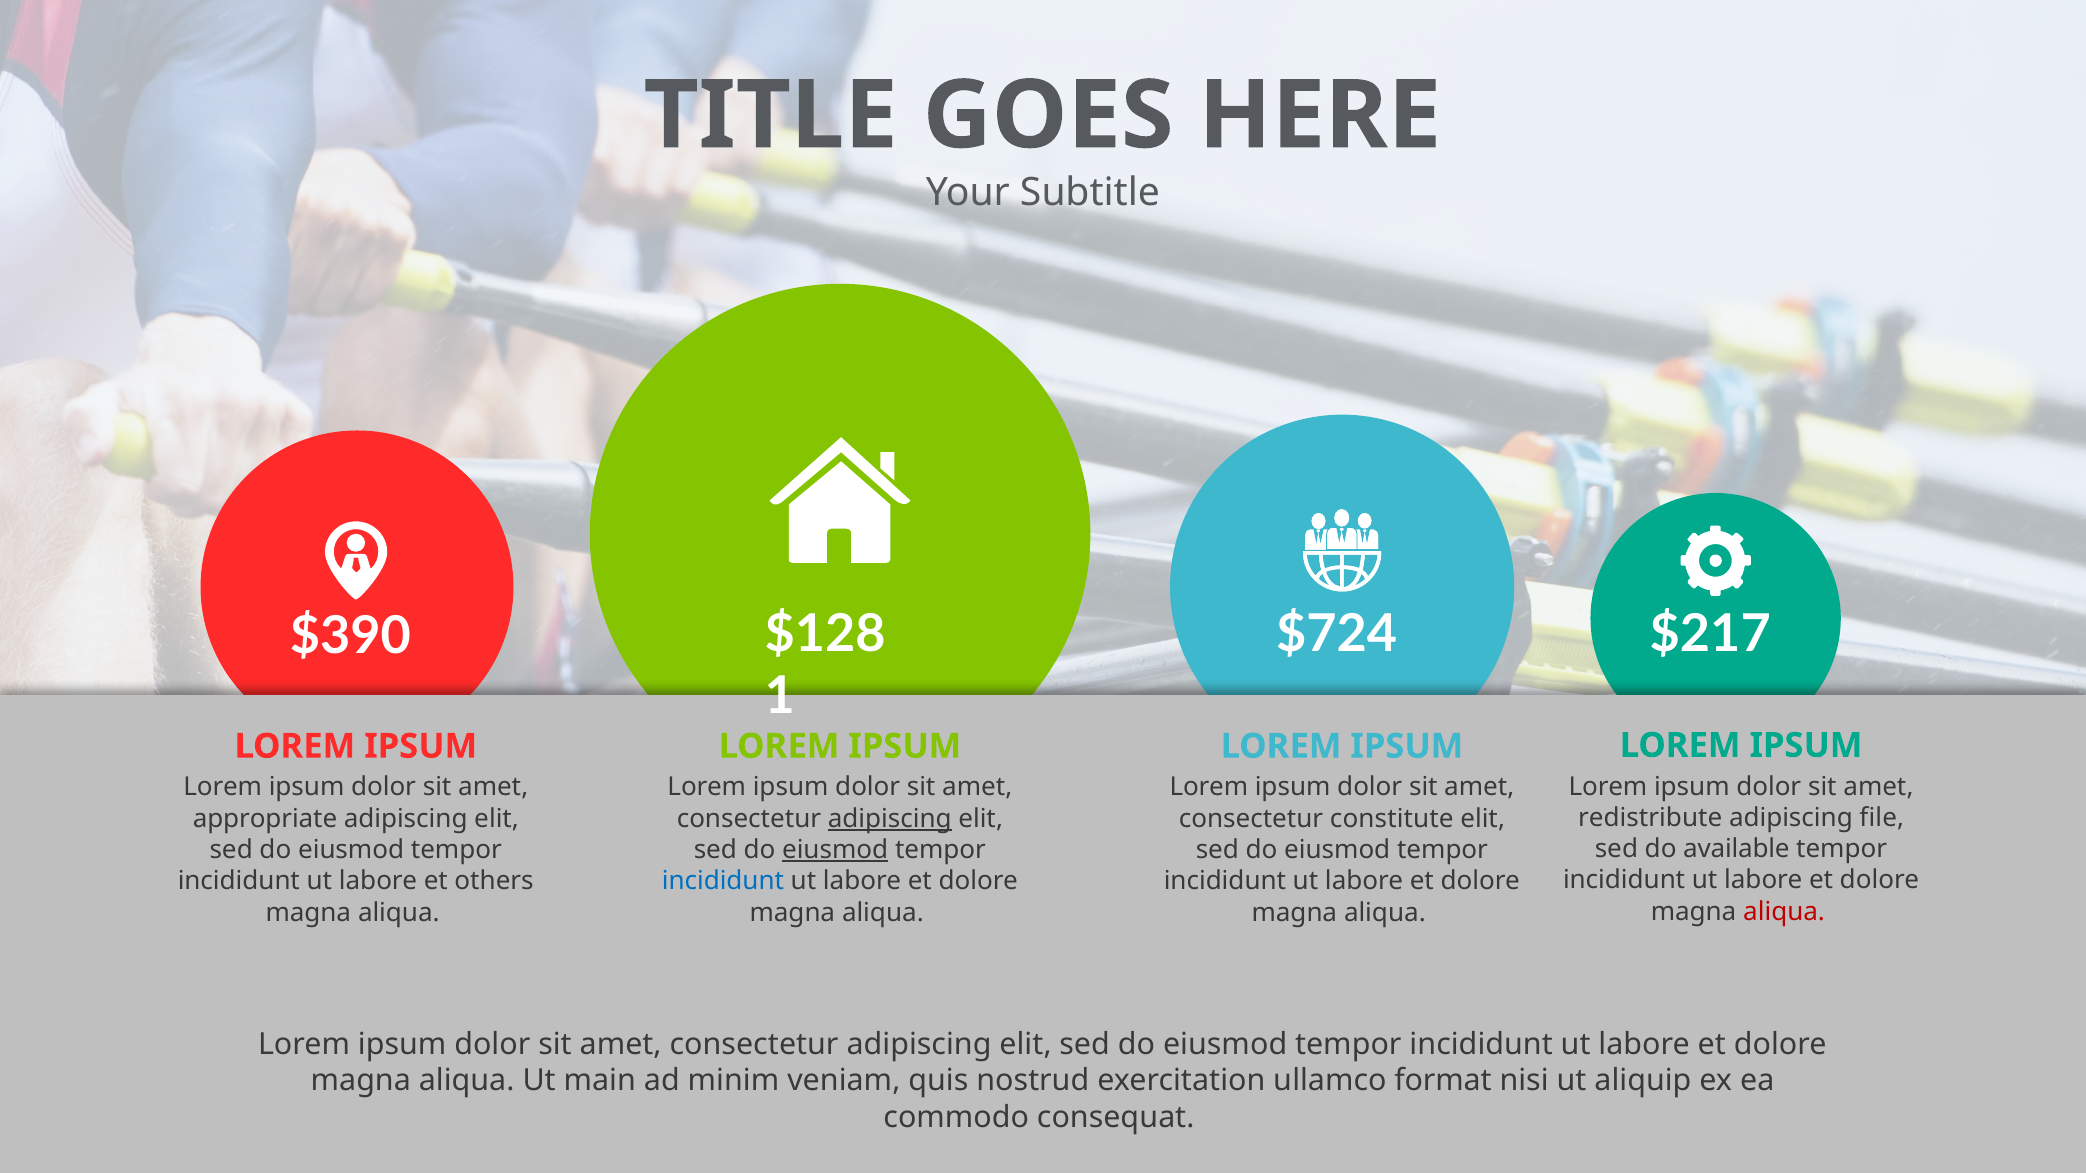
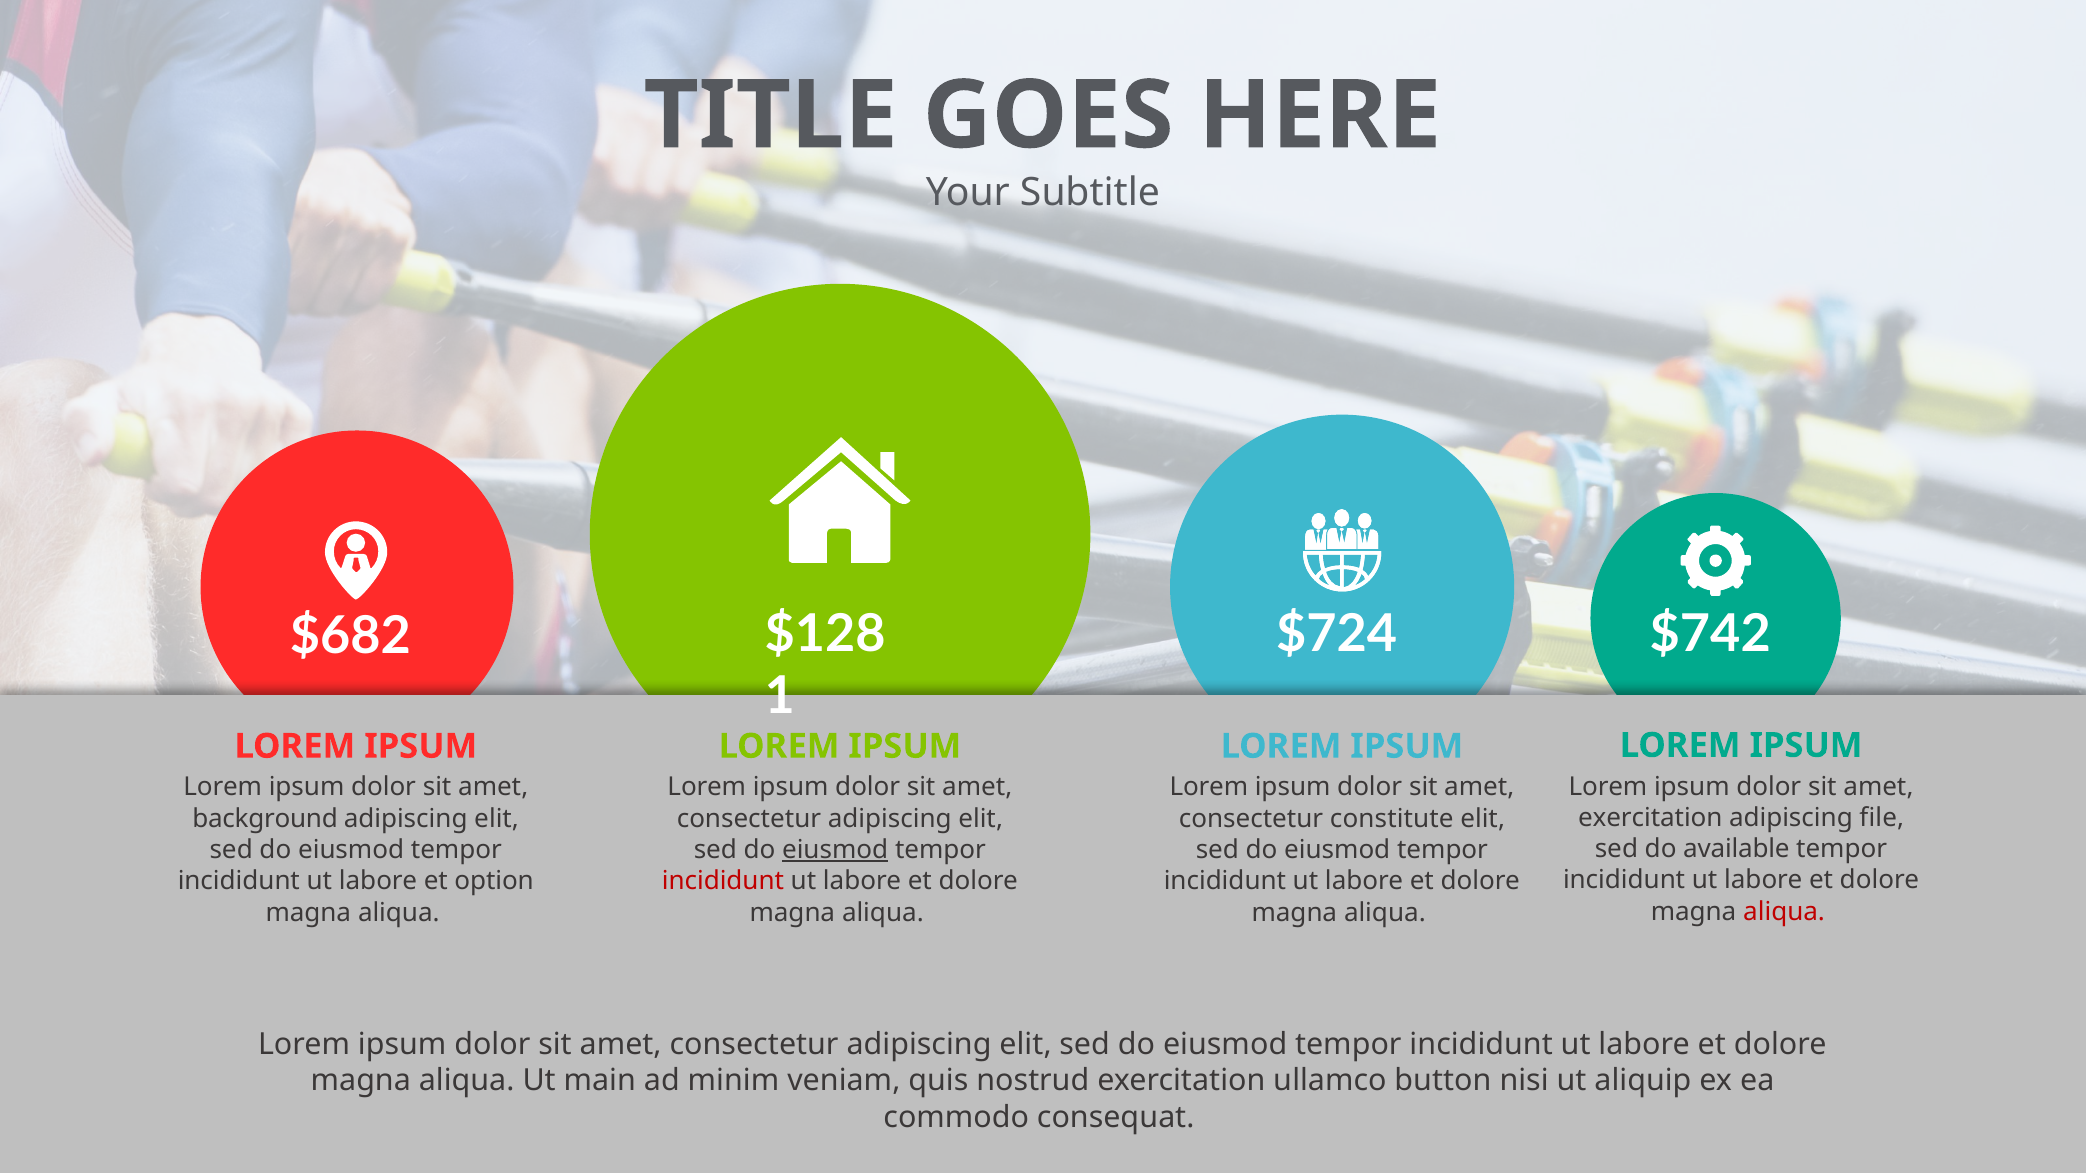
$217: $217 -> $742 (1710, 634)
$390: $390 -> $682 (350, 637)
redistribute: redistribute -> exercitation (1650, 818)
appropriate: appropriate -> background (265, 819)
adipiscing underline: present -> none (890, 819)
others: others -> option (494, 881)
incididunt colour: blue -> red (723, 881)
format: format -> button (1443, 1081)
